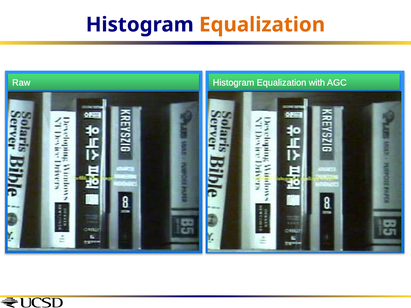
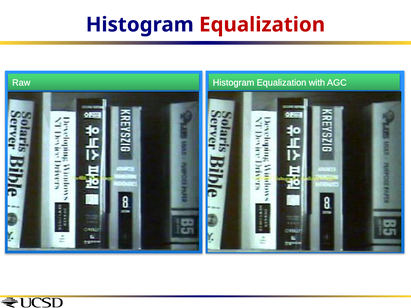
Equalization colour: orange -> red (262, 25)
